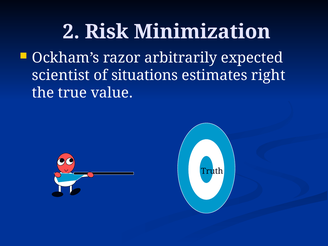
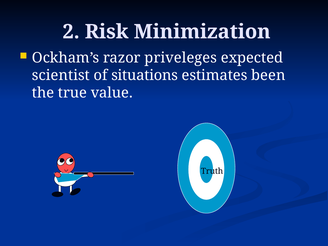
arbitrarily: arbitrarily -> priveleges (181, 58)
right: right -> been (268, 75)
